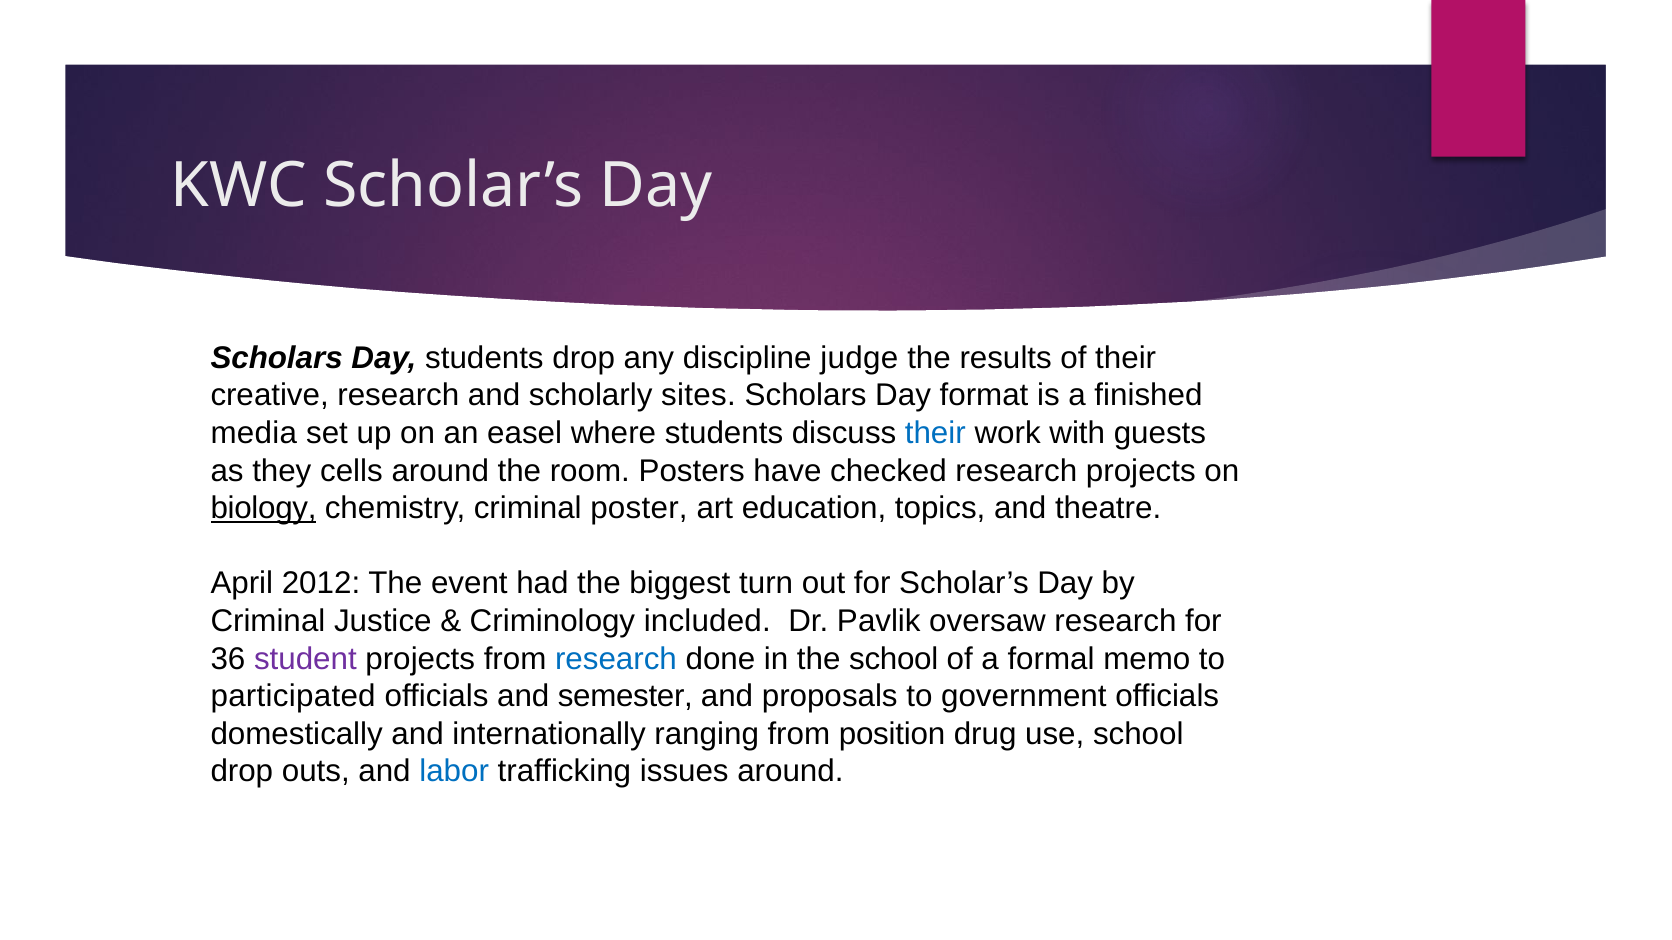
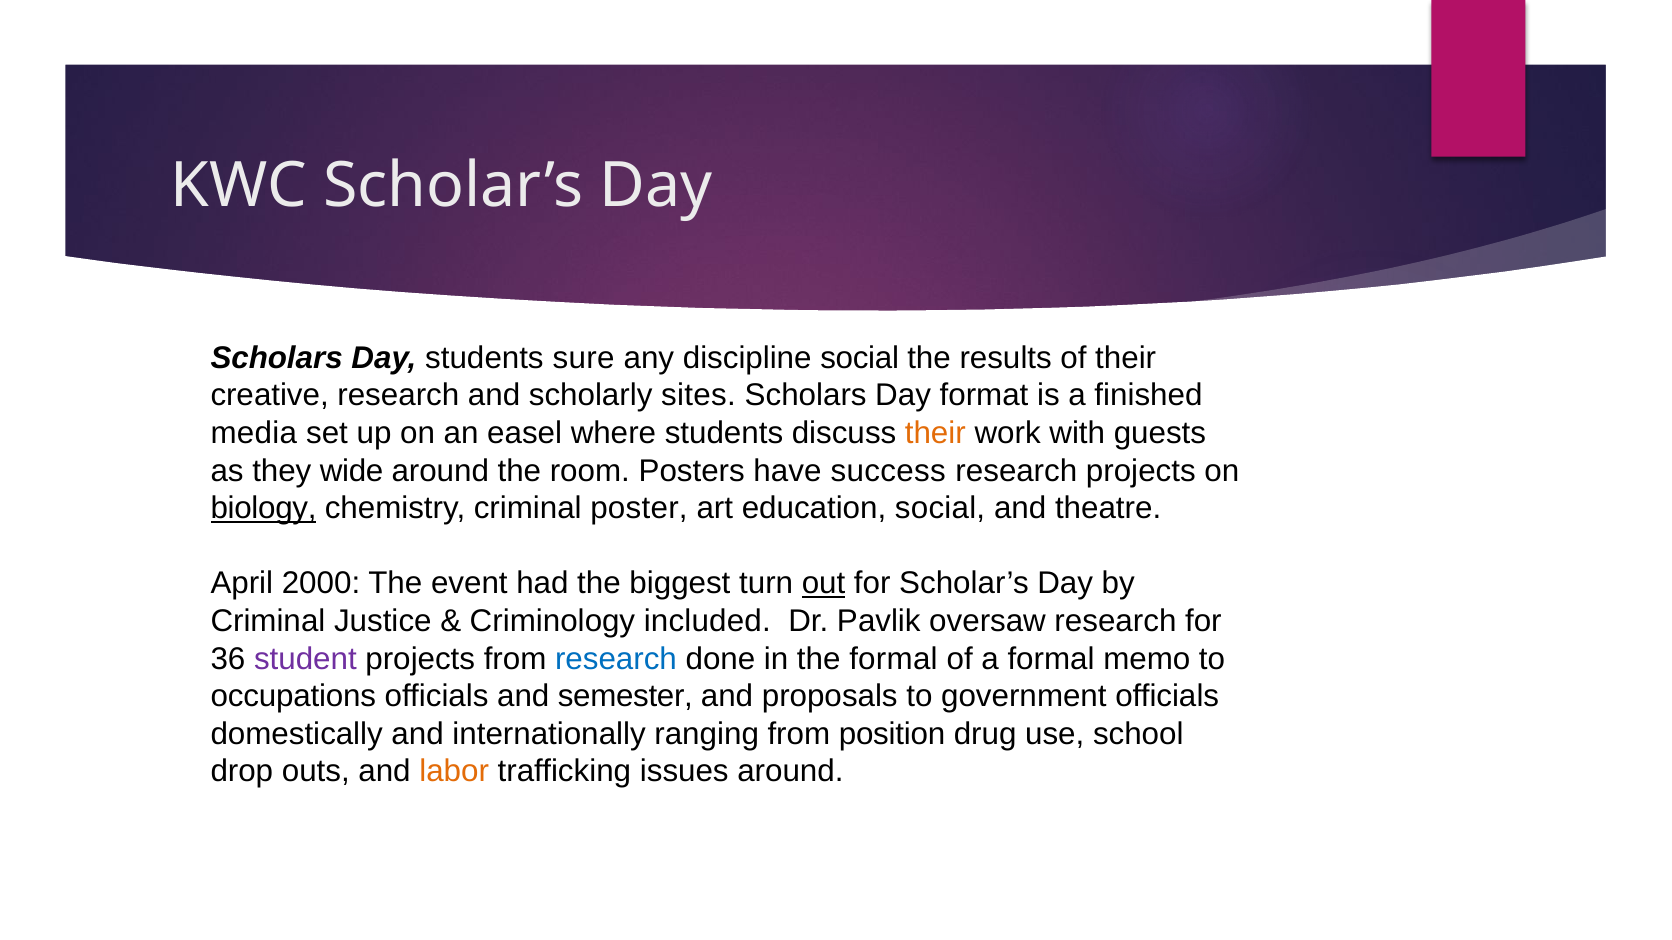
students drop: drop -> sure (584, 358)
discipline judge: judge -> social (860, 358)
their colour: blue -> orange (935, 433)
cells: cells -> wide (352, 471)
checked: checked -> success (888, 471)
education topics: topics -> social (940, 509)
2012: 2012 -> 2000 (321, 584)
out underline: none -> present (824, 584)
the school: school -> formal (893, 659)
participated: participated -> occupations (293, 697)
labor colour: blue -> orange (454, 772)
